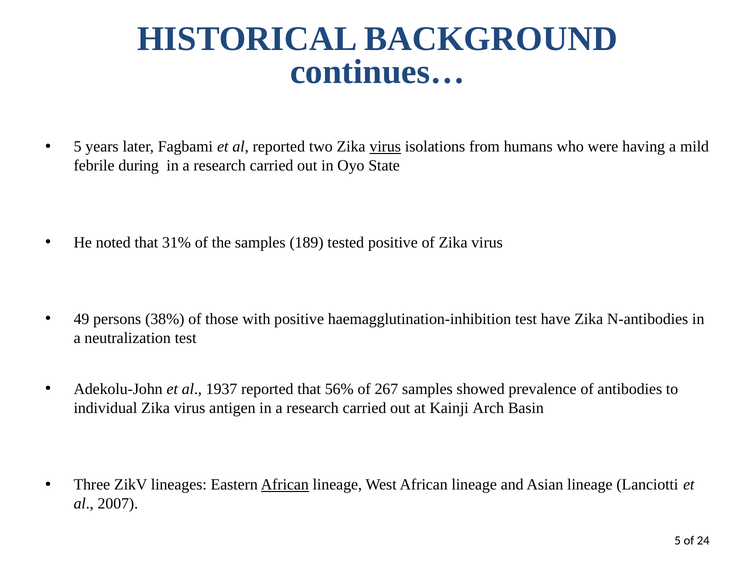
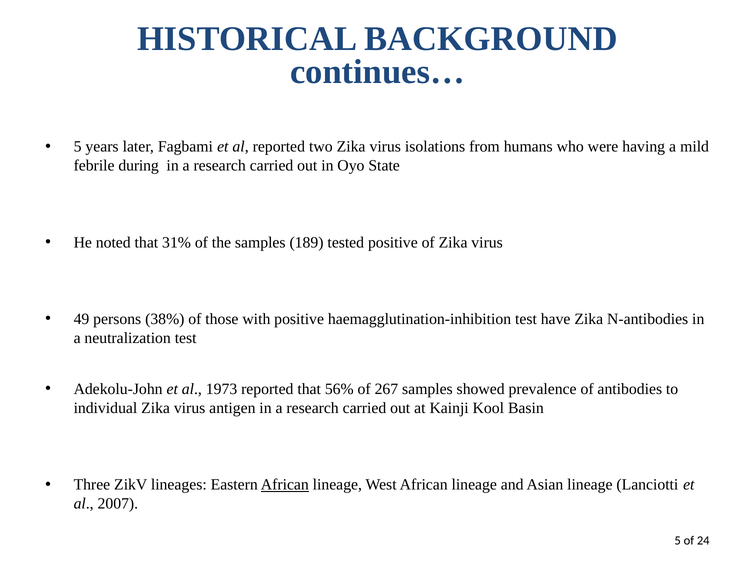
virus underline: present -> none (385, 147)
1937: 1937 -> 1973 (221, 389)
Arch: Arch -> Kool (488, 408)
